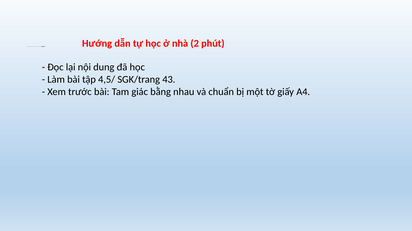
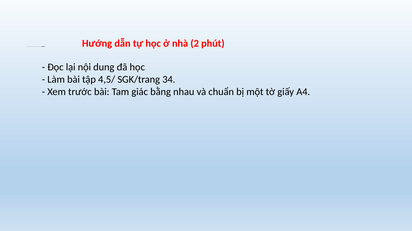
43: 43 -> 34 (169, 80)
